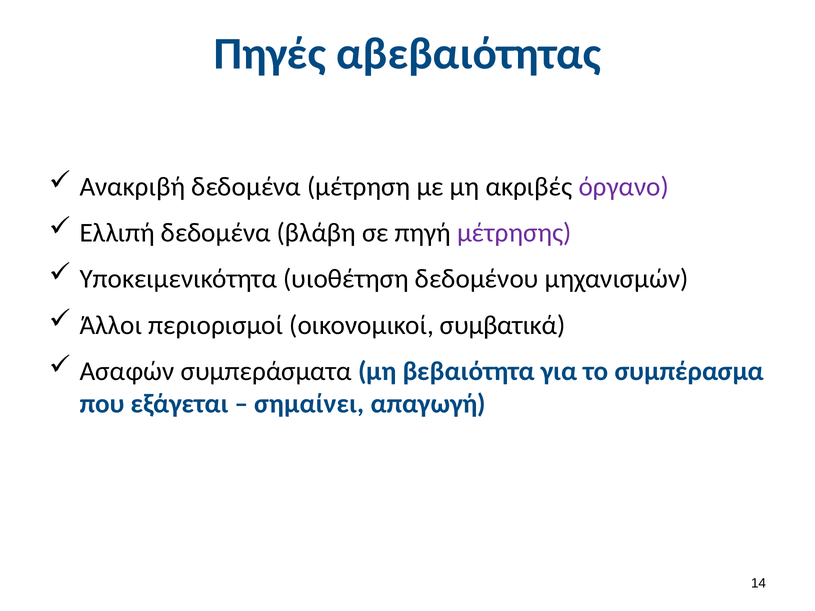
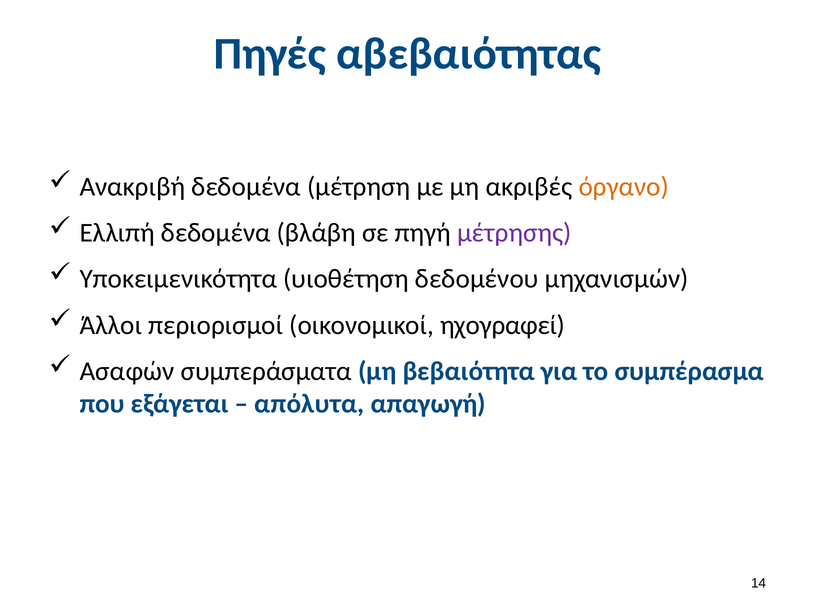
όργανο colour: purple -> orange (624, 187)
συμβατικά: συμβατικά -> ηχογραφεί (503, 325)
σημαίνει: σημαίνει -> απόλυτα (309, 404)
